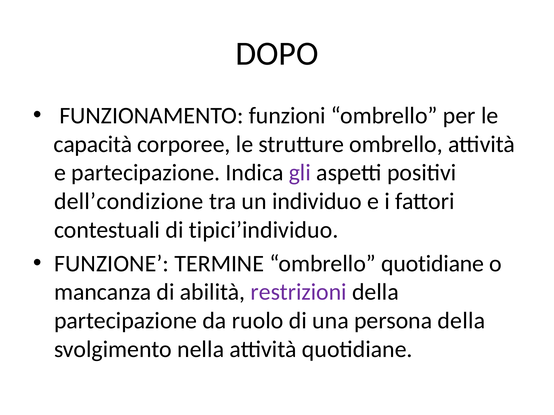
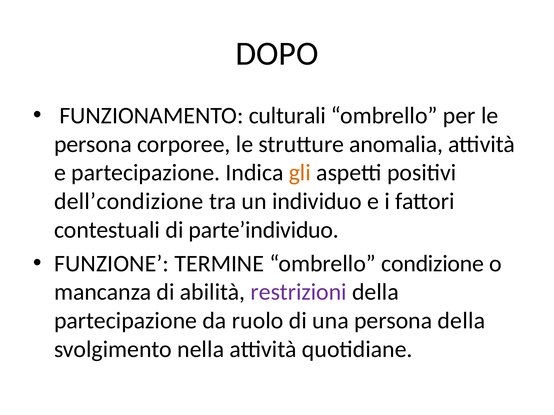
funzioni: funzioni -> culturali (287, 116)
capacità: capacità -> persona (93, 144)
strutture ombrello: ombrello -> anomalia (396, 144)
gli colour: purple -> orange (300, 173)
tipici’individuo: tipici’individuo -> parte’individuo (264, 230)
ombrello quotidiane: quotidiane -> condizione (433, 264)
